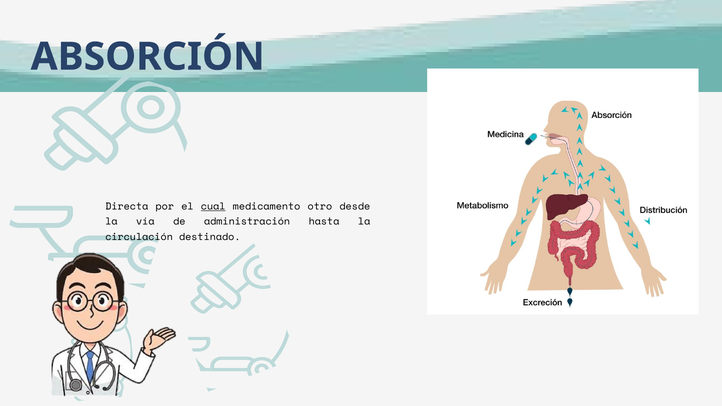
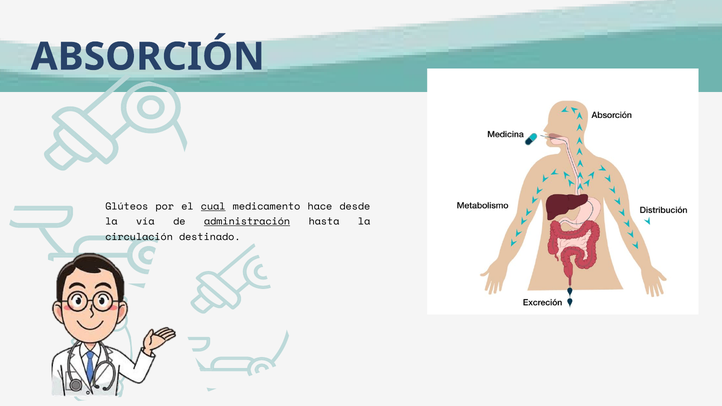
Directa: Directa -> Glúteos (127, 206)
otro: otro -> hace (320, 206)
administración underline: none -> present (247, 222)
